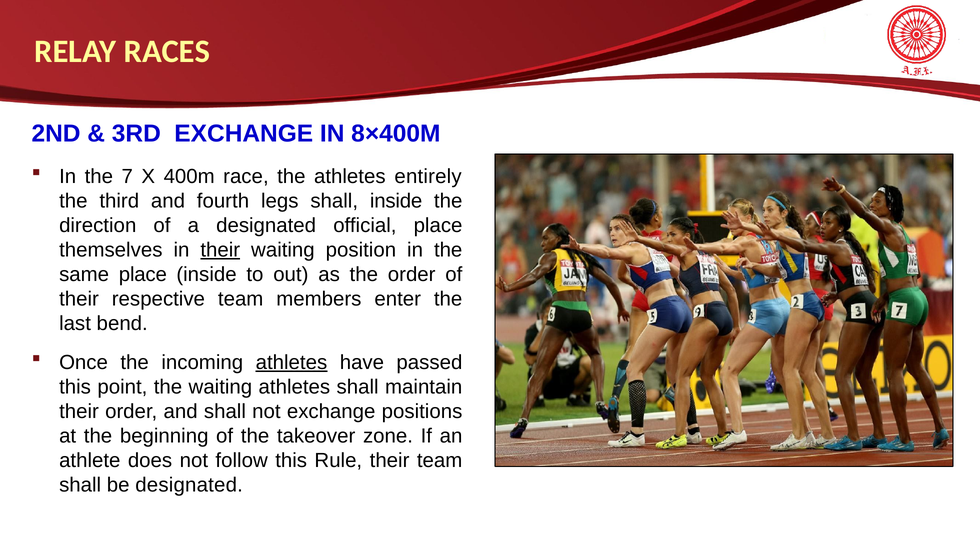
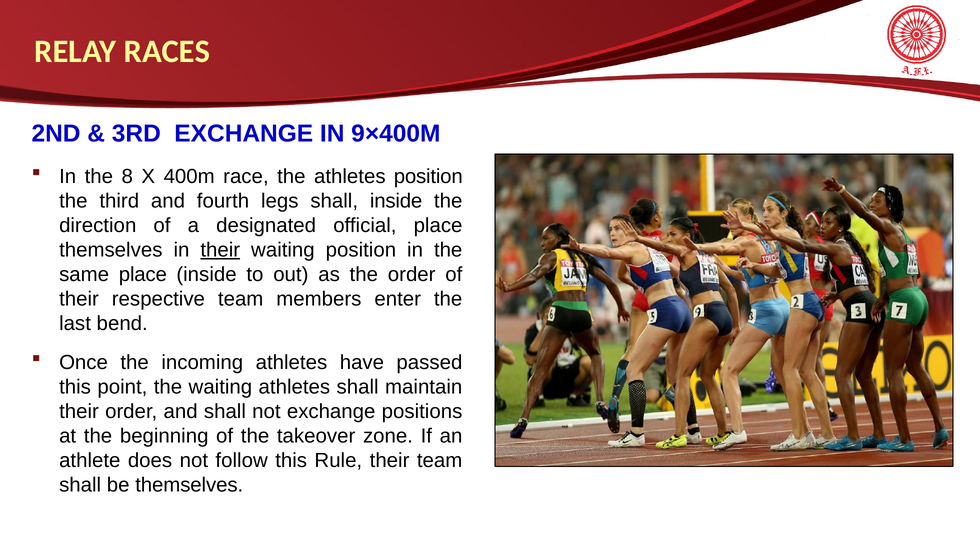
8×400M: 8×400M -> 9×400M (396, 134)
7: 7 -> 8 (127, 177)
athletes entirely: entirely -> position (428, 177)
athletes underline: present -> none (291, 363)
be designated: designated -> themselves (189, 485)
